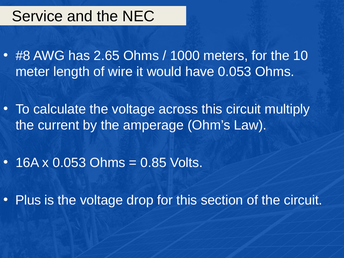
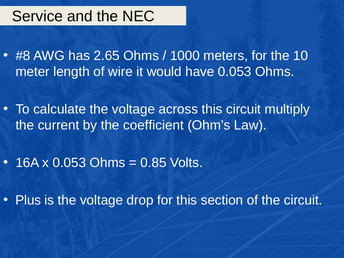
amperage: amperage -> coefficient (153, 125)
